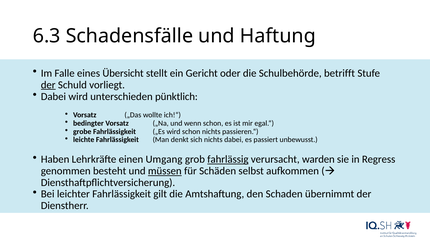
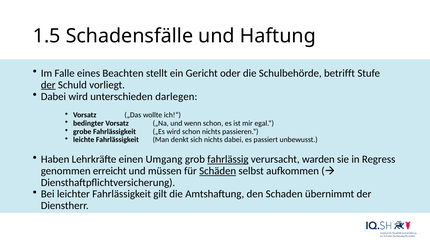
6.3: 6.3 -> 1.5 (47, 36)
Übersicht: Übersicht -> Beachten (123, 73)
pünktlich: pünktlich -> darlegen (176, 96)
besteht: besteht -> erreicht (110, 171)
müssen underline: present -> none (165, 171)
Schäden underline: none -> present (218, 171)
